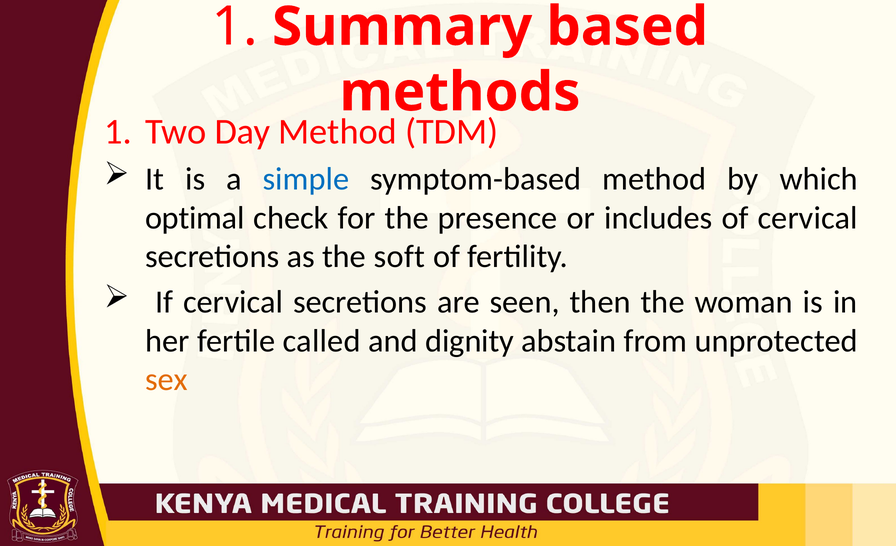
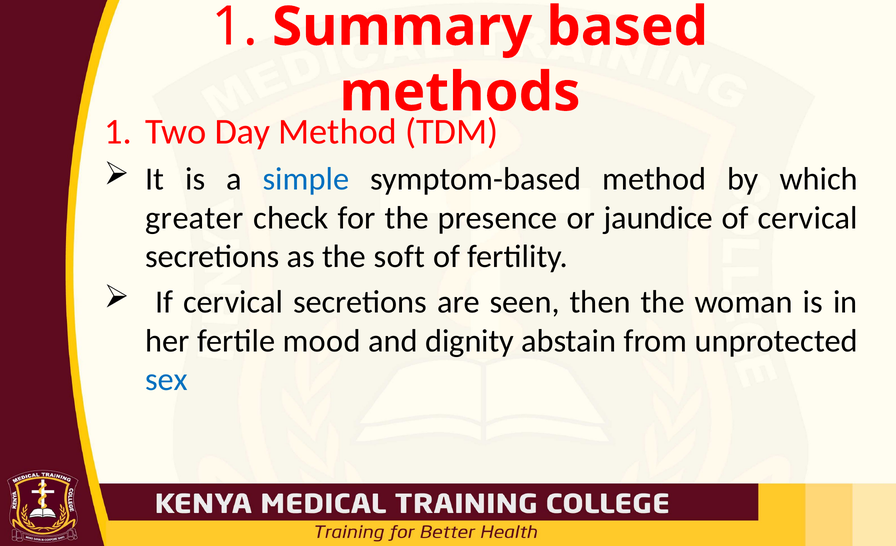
optimal: optimal -> greater (195, 218)
includes: includes -> jaundice (658, 218)
called: called -> mood (322, 341)
sex colour: orange -> blue (166, 380)
